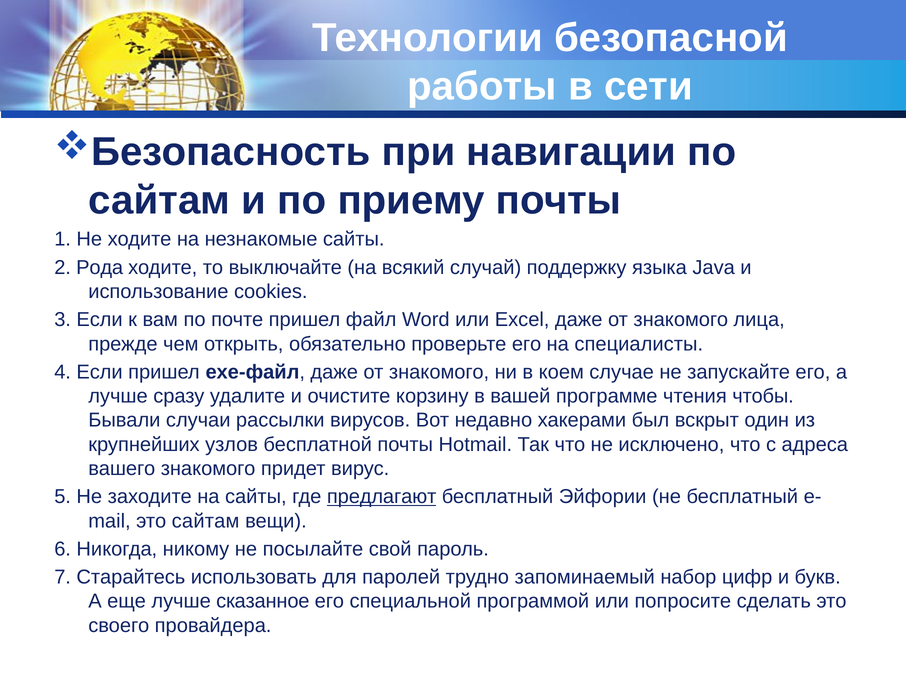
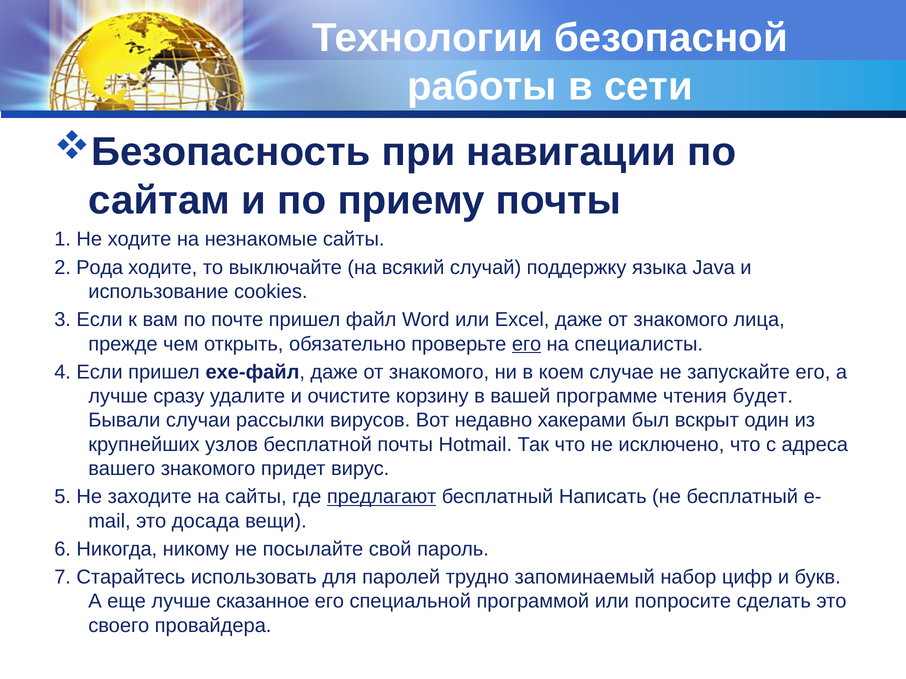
его underline: none -> present (527, 344)
чтобы: чтобы -> будет (763, 396)
Эйфории: Эйфории -> Написать (603, 497)
это сайтам: сайтам -> досада (206, 521)
